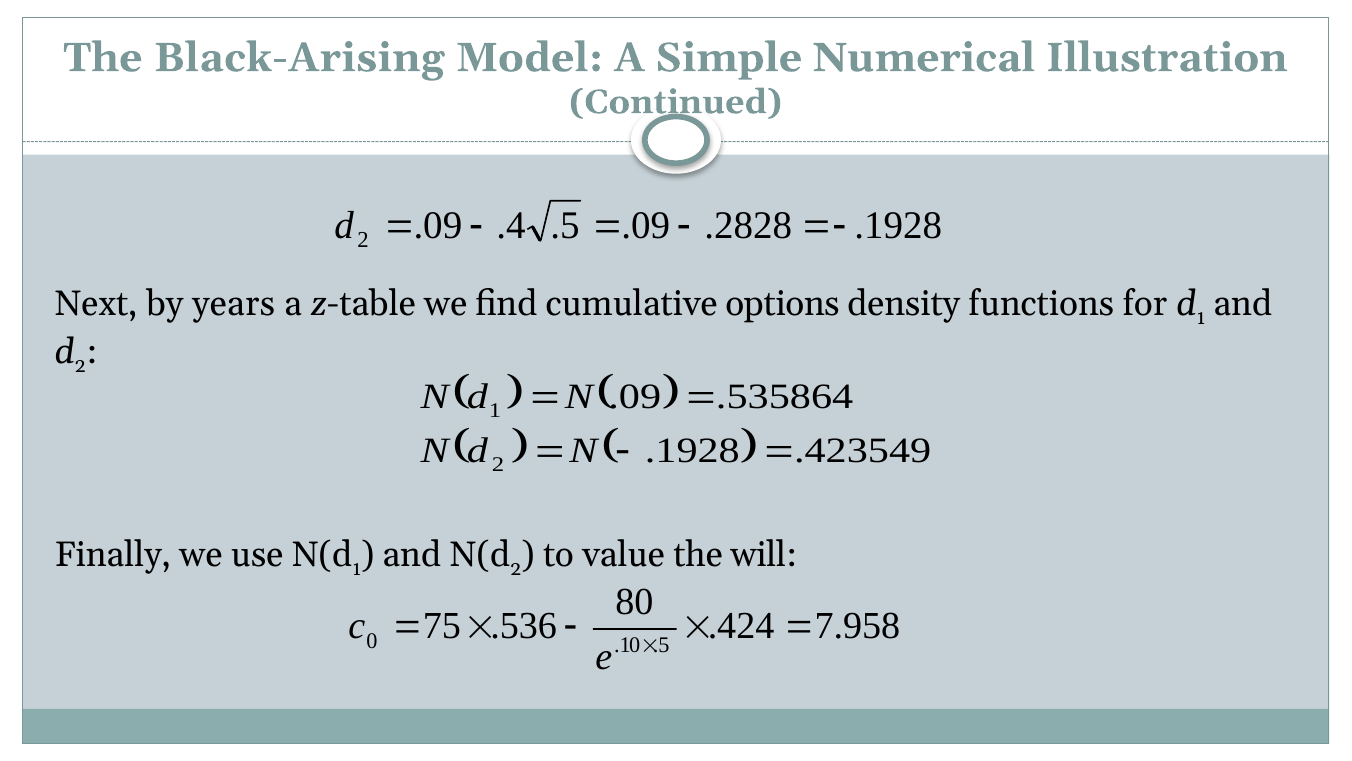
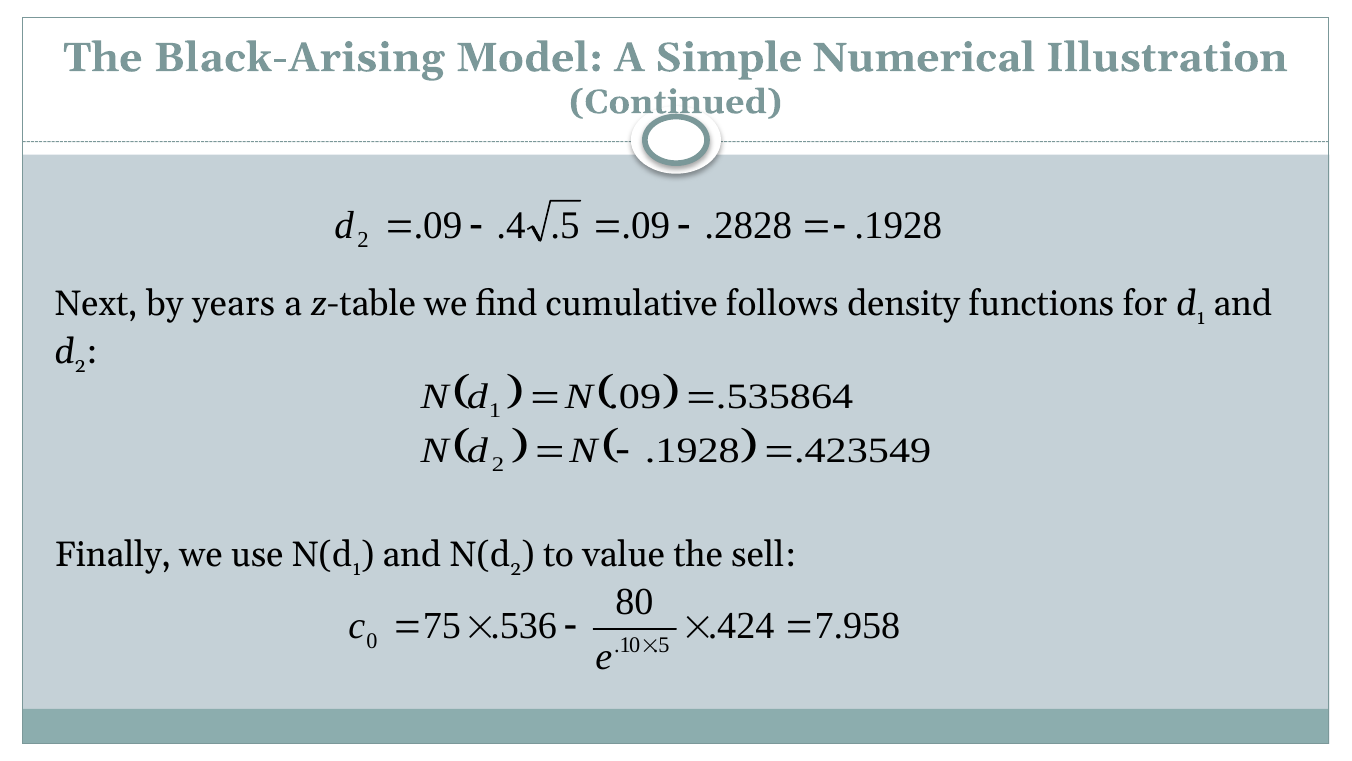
options: options -> follows (782, 304)
will: will -> sell (764, 555)
